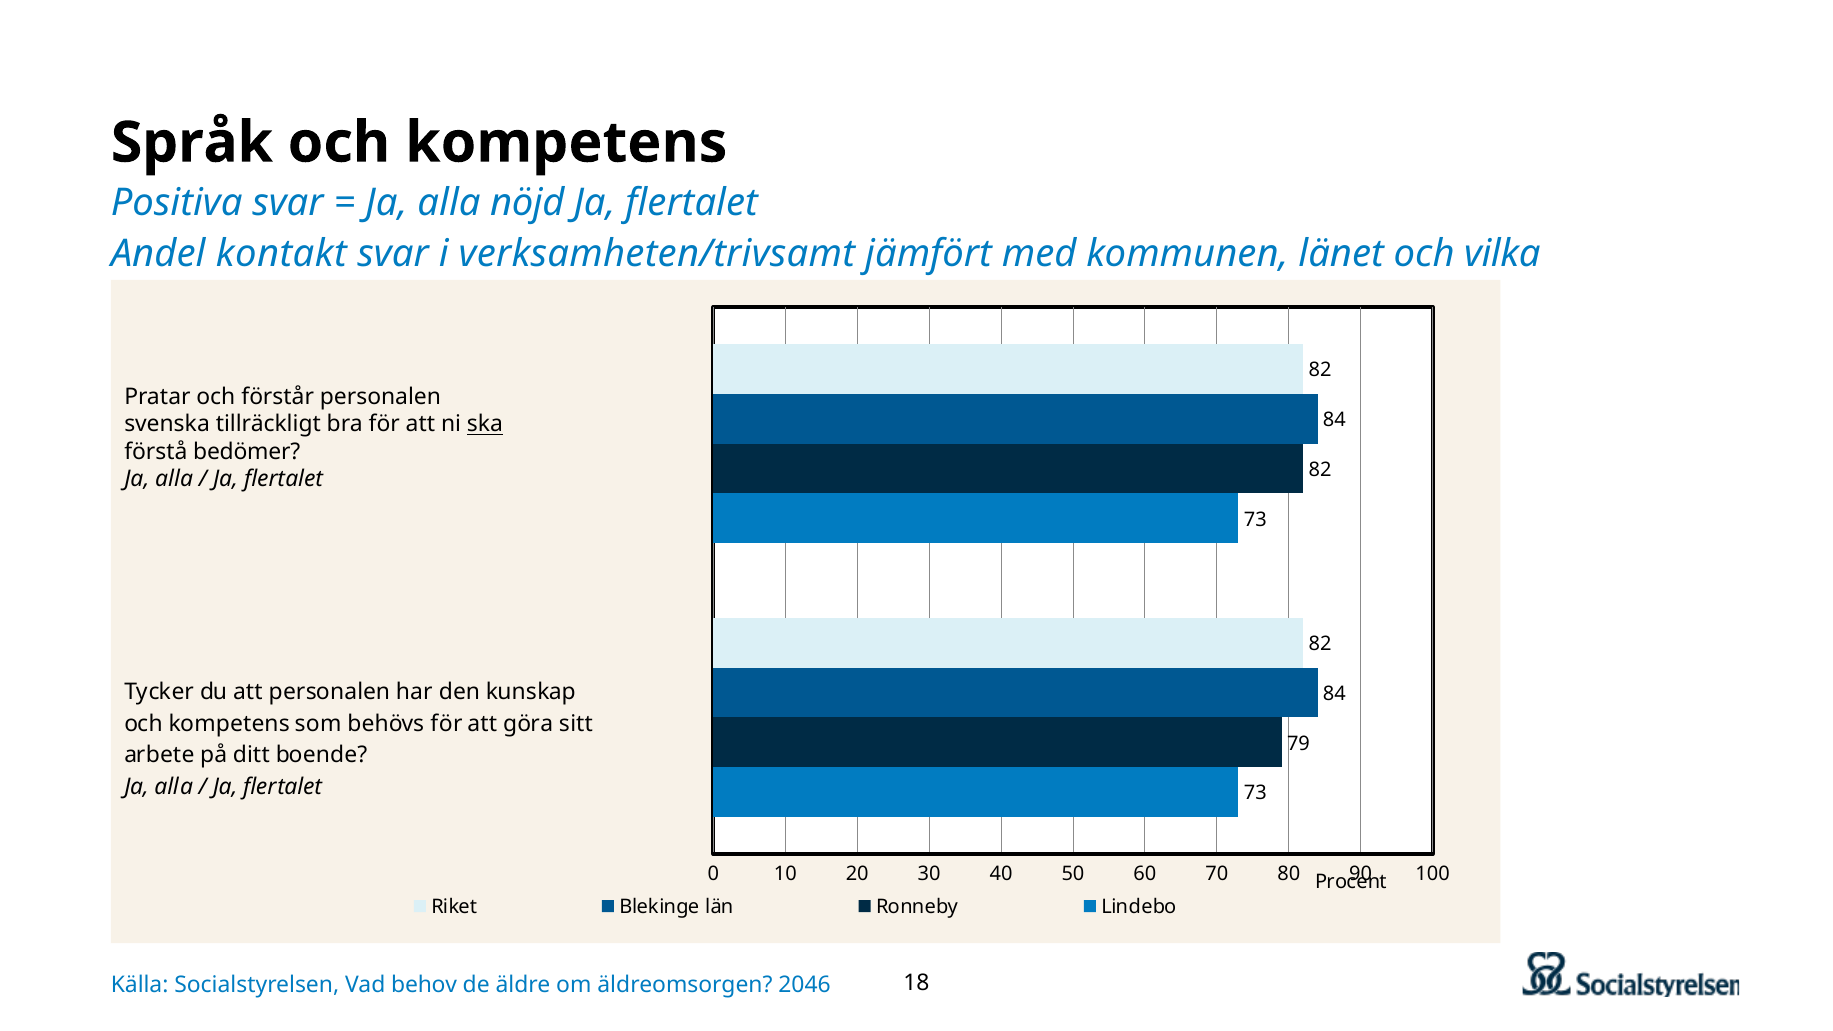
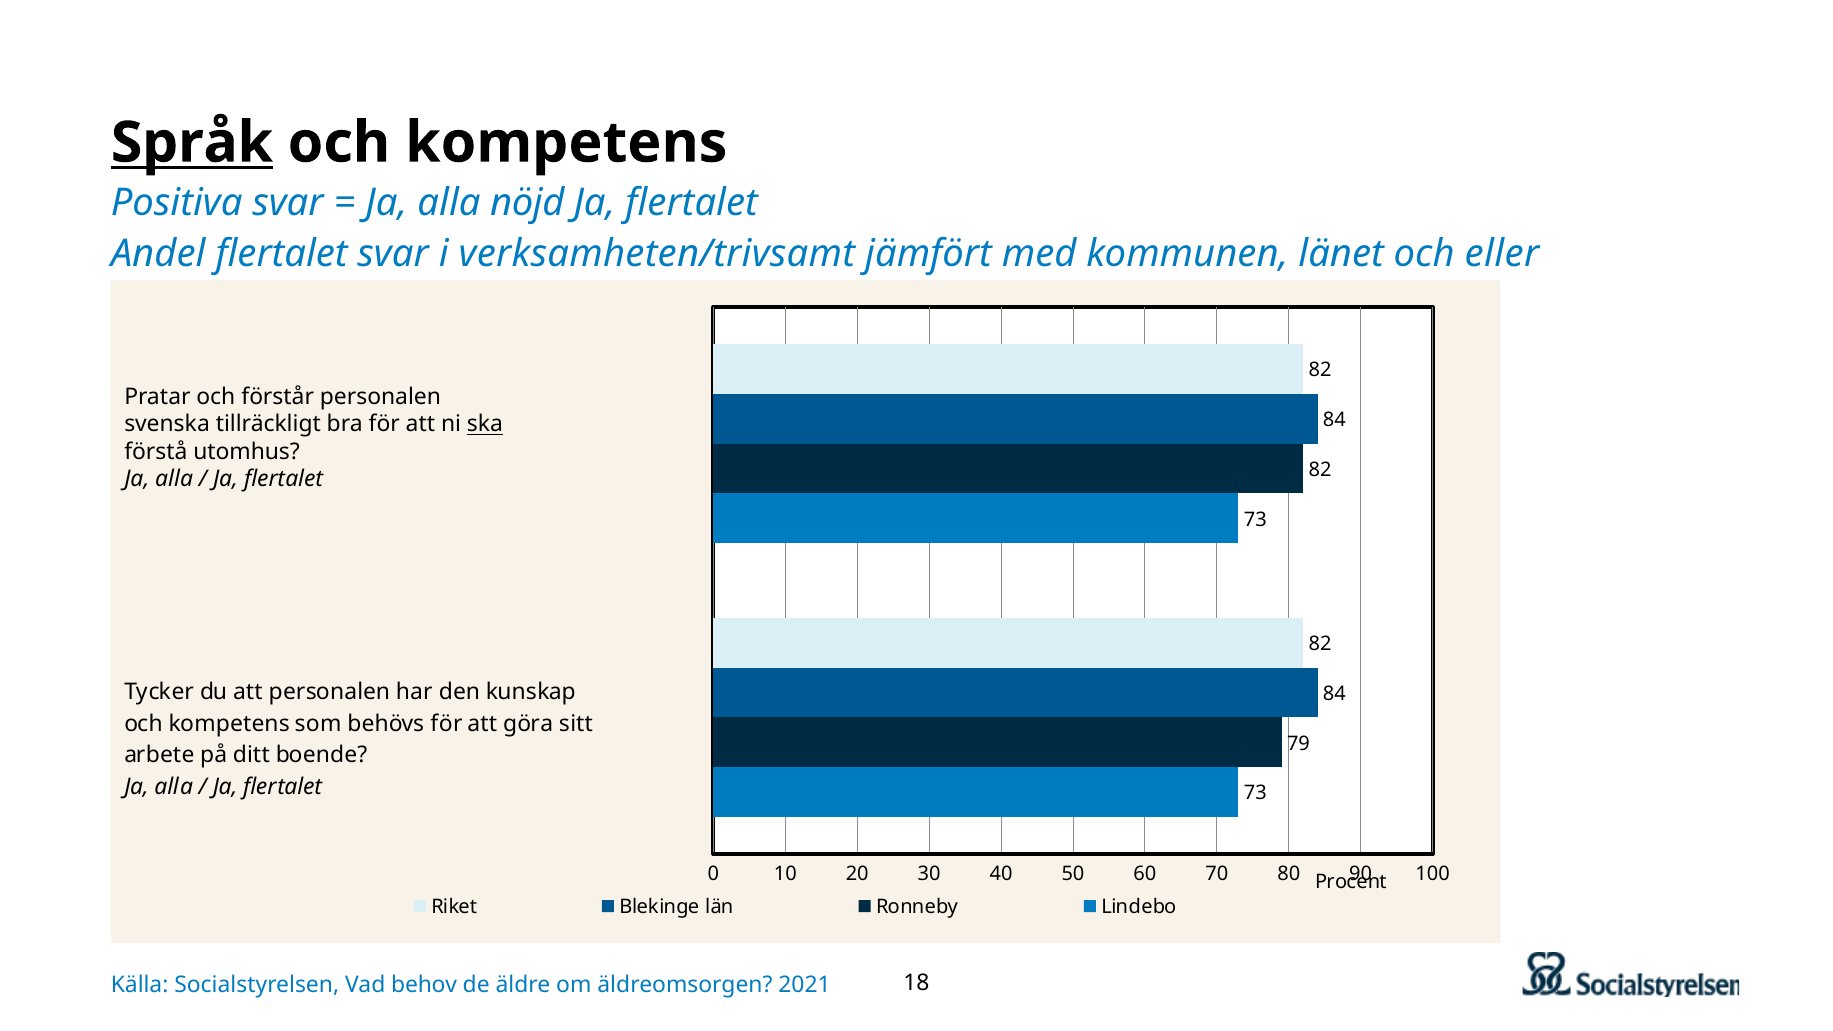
Språk underline: none -> present (192, 143)
Andel kontakt: kontakt -> flertalet (282, 254)
vilka: vilka -> eller (1502, 254)
bedömer: bedömer -> utomhus (247, 452)
2046: 2046 -> 2021 (805, 985)
